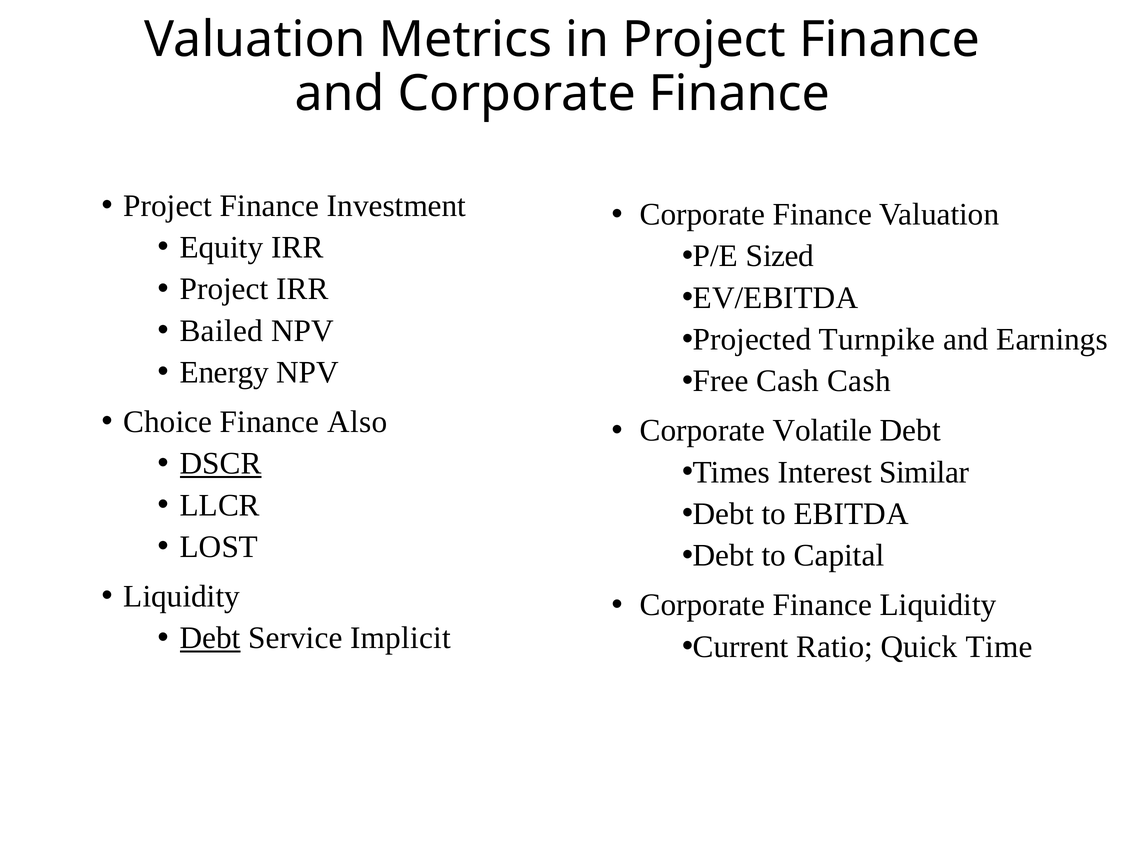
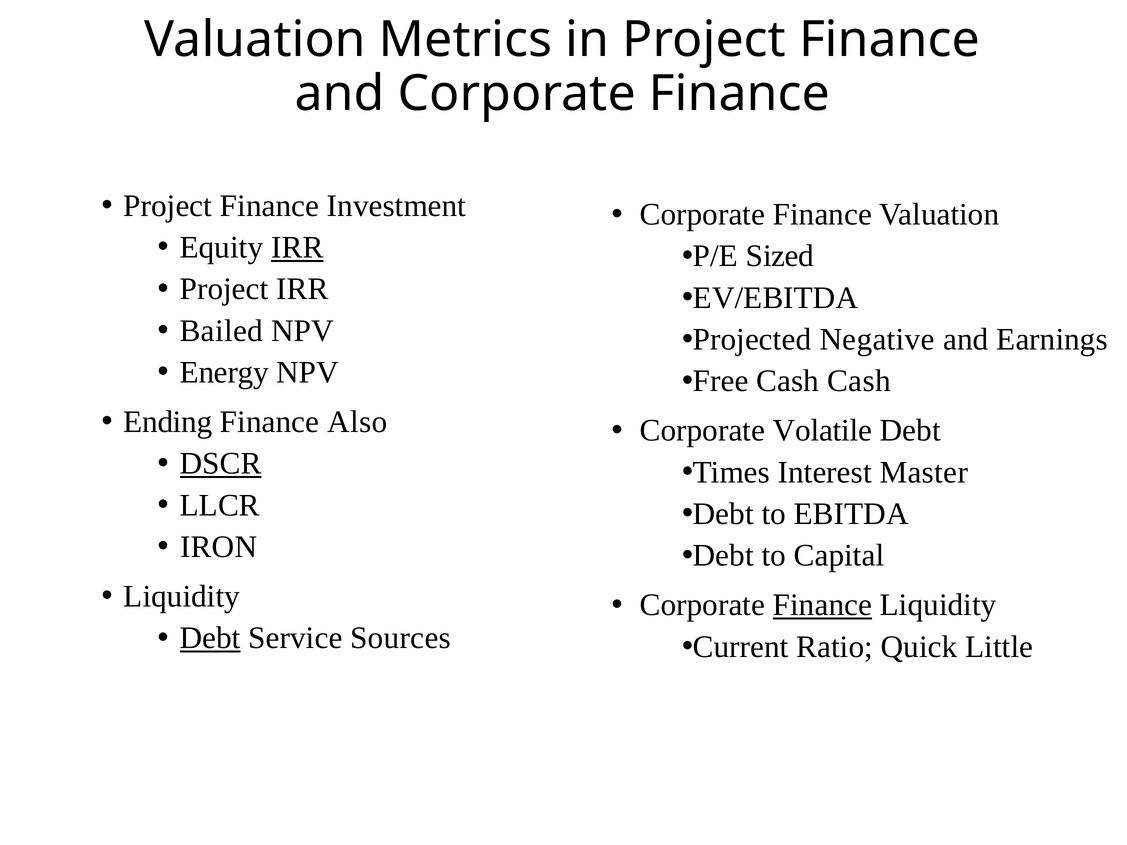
IRR underline: none -> present (297, 247)
Turnpike: Turnpike -> Negative (877, 340)
Choice: Choice -> Ending (168, 422)
Similar: Similar -> Master (924, 472)
LOST: LOST -> IRON (219, 547)
Finance underline: none -> present (822, 605)
Implicit: Implicit -> Sources (401, 638)
Time: Time -> Little (999, 647)
